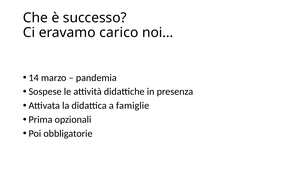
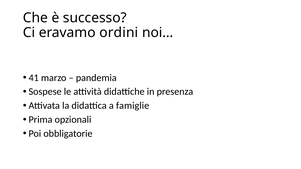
carico: carico -> ordini (119, 33)
14: 14 -> 41 (34, 78)
